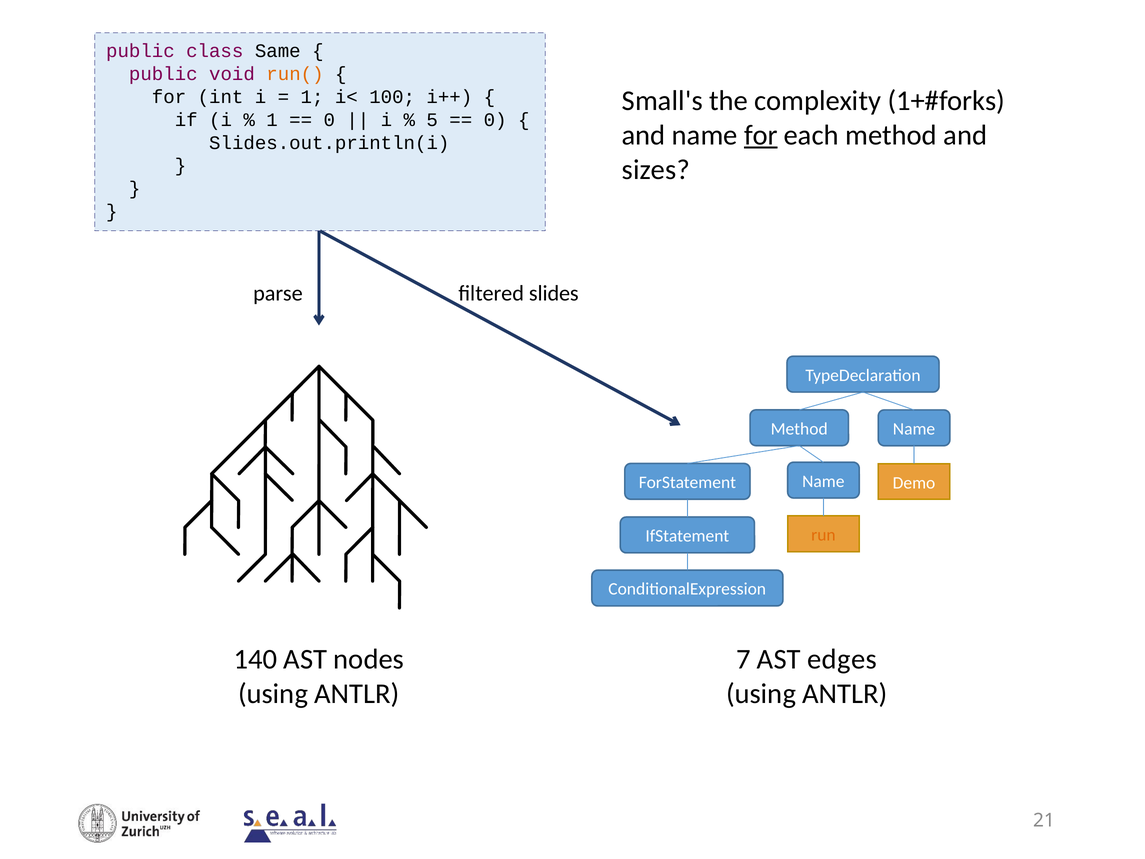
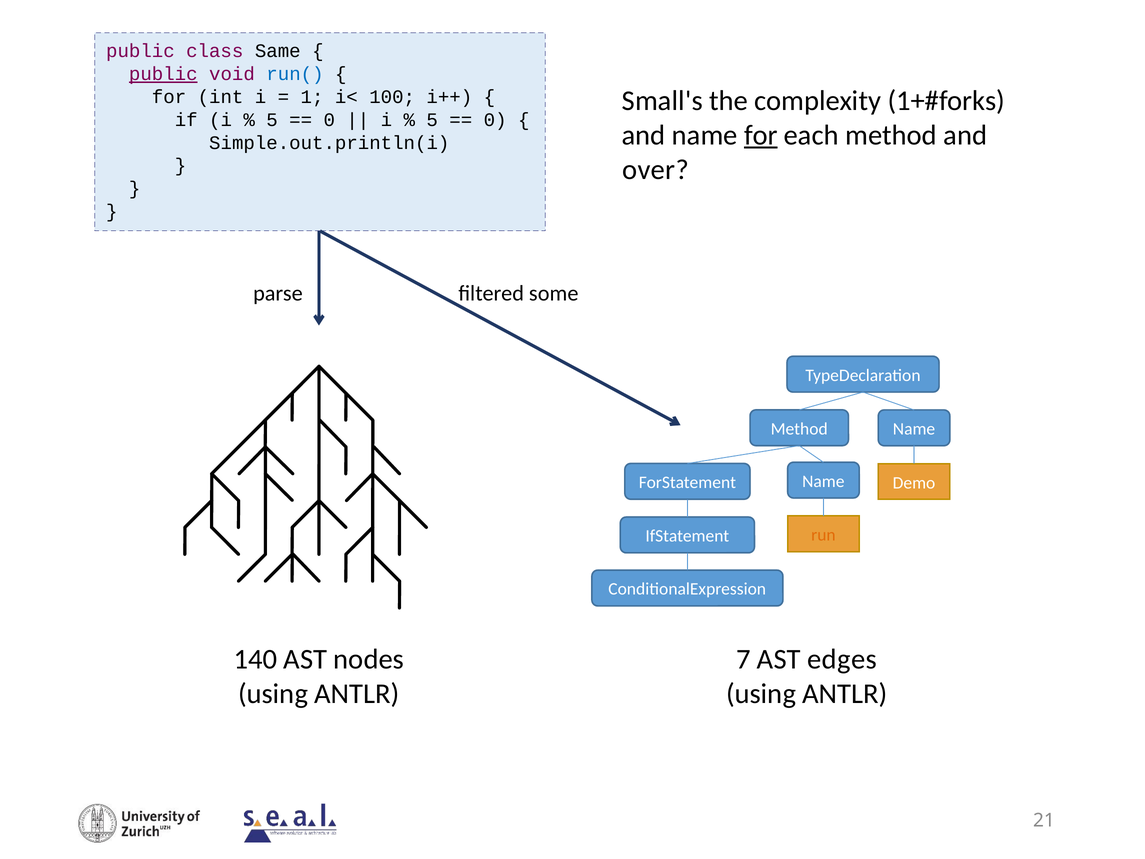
public underline: none -> present (163, 74)
run( colour: orange -> blue (295, 74)
1: 1 -> 5 (272, 120)
Slides.out.println(i: Slides.out.println(i -> Simple.out.println(i (329, 143)
sizes: sizes -> over (656, 170)
slides: slides -> some (554, 294)
